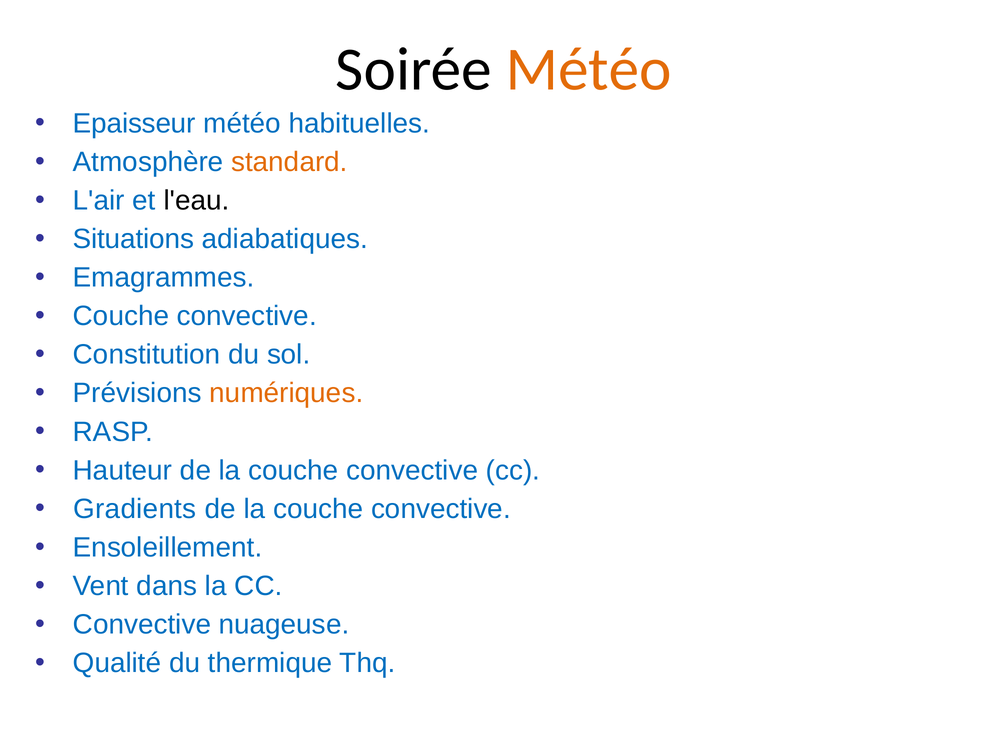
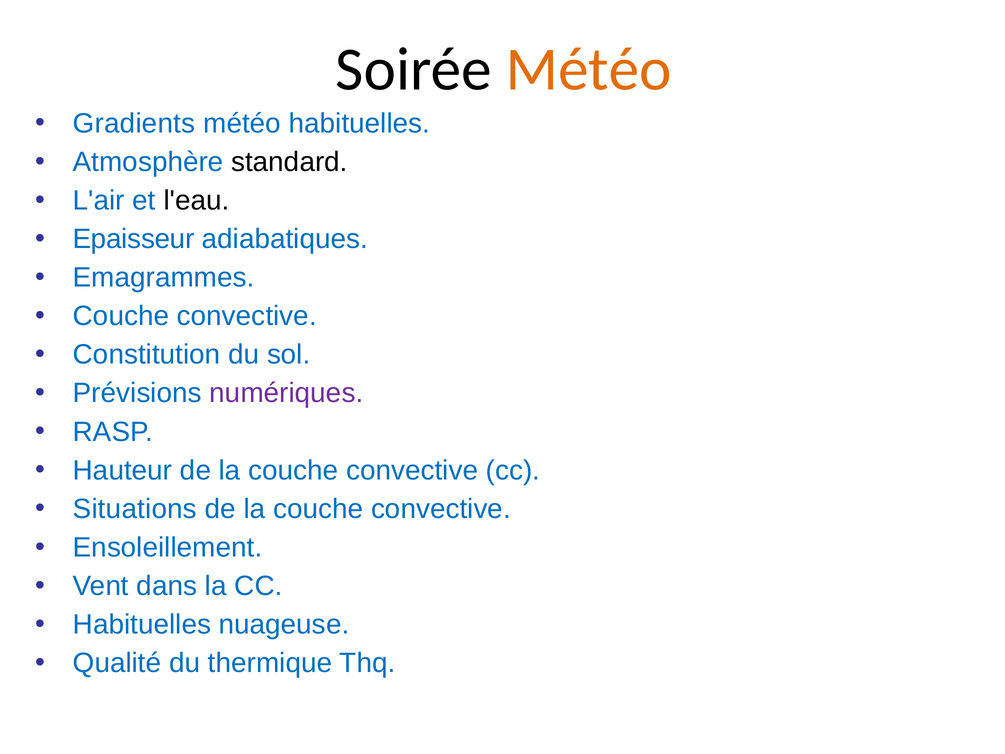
Epaisseur: Epaisseur -> Gradients (134, 123)
standard colour: orange -> black (289, 162)
Situations: Situations -> Epaisseur (134, 239)
numériques colour: orange -> purple (286, 393)
Gradients: Gradients -> Situations (135, 509)
Convective: Convective -> Habituelles (142, 624)
